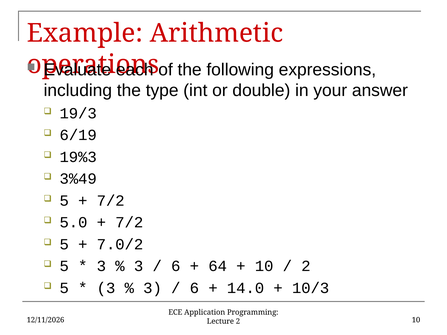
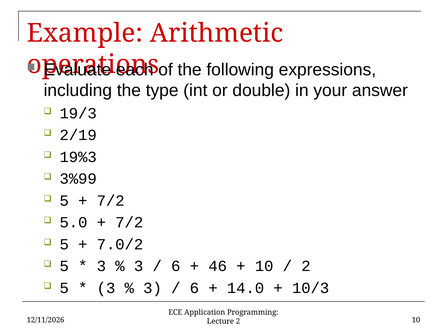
6/19: 6/19 -> 2/19 (78, 135)
3%49: 3%49 -> 3%99 (78, 179)
64: 64 -> 46 (218, 266)
